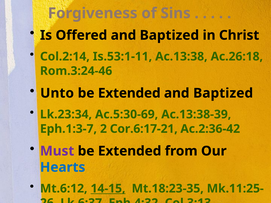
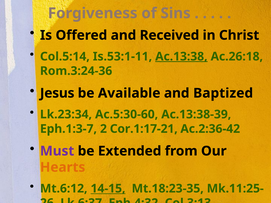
Offered and Baptized: Baptized -> Received (169, 35)
Col.2:14: Col.2:14 -> Col.5:14 (65, 57)
Ac.13:38 underline: none -> present (181, 57)
Rom.3:24-46: Rom.3:24-46 -> Rom.3:24-36 (76, 71)
Unto: Unto -> Jesus (57, 93)
Extended: Extended -> Available (129, 93)
Ac.5:30-69: Ac.5:30-69 -> Ac.5:30-60 (127, 115)
Cor.6:17-21: Cor.6:17-21 -> Cor.1:17-21 (144, 129)
Hearts colour: blue -> orange (63, 167)
